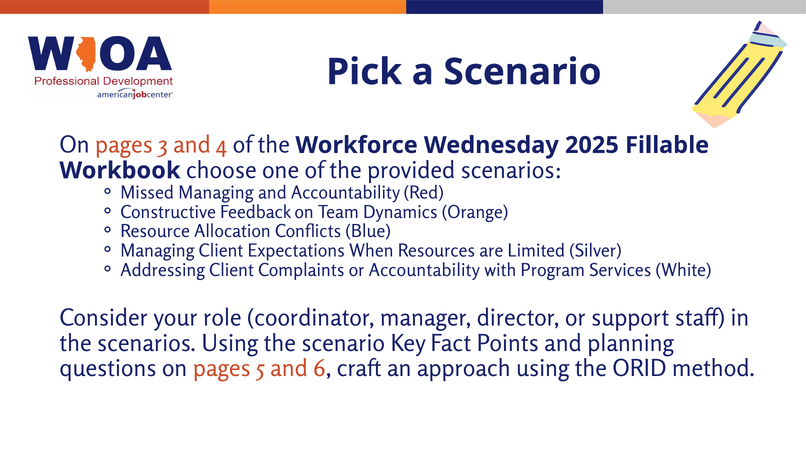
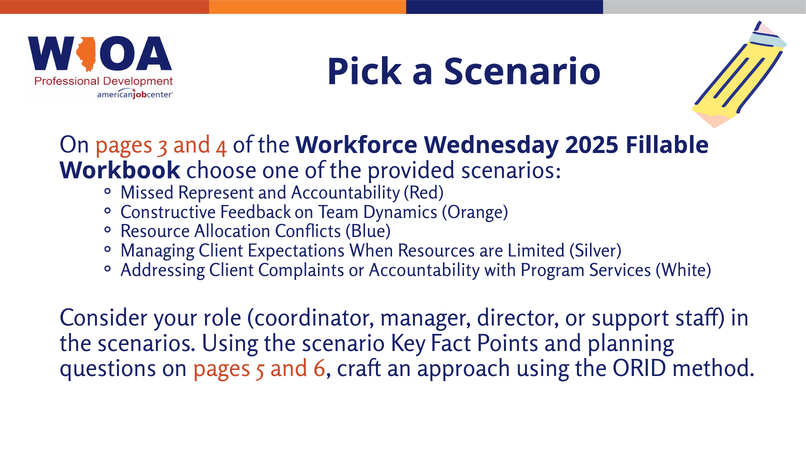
Missed Managing: Managing -> Represent (216, 193)
